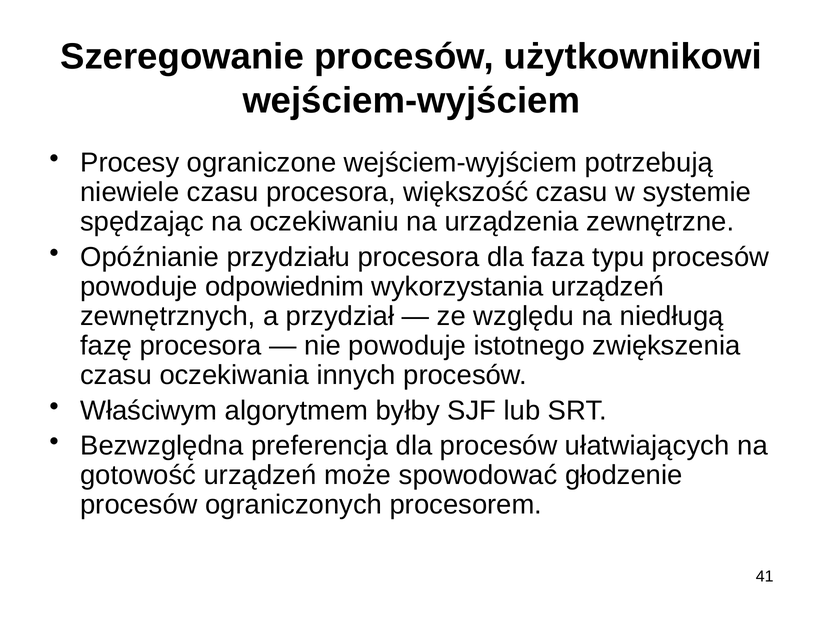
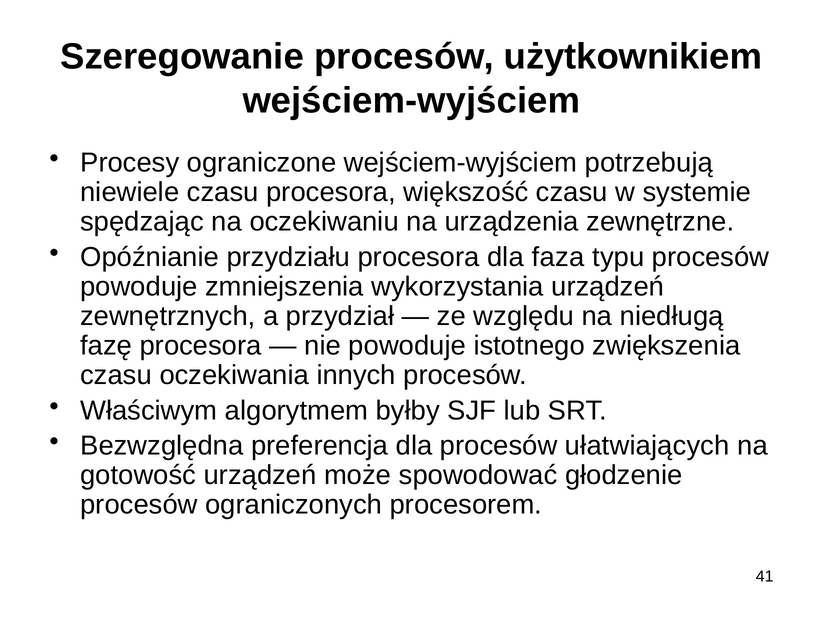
użytkownikowi: użytkownikowi -> użytkownikiem (633, 57)
odpowiednim: odpowiednim -> zmniejszenia (284, 287)
